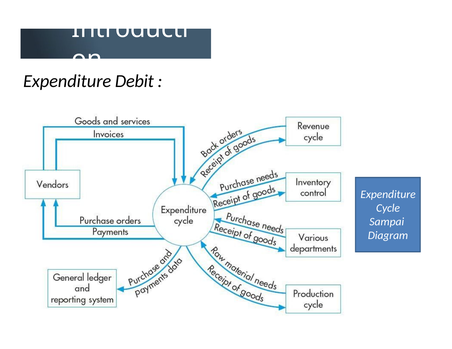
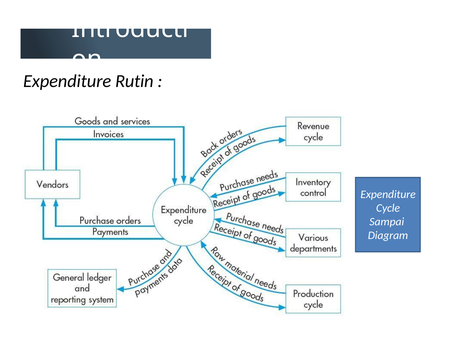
Debit: Debit -> Rutin (134, 81)
